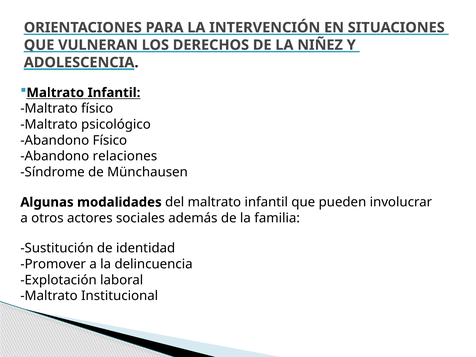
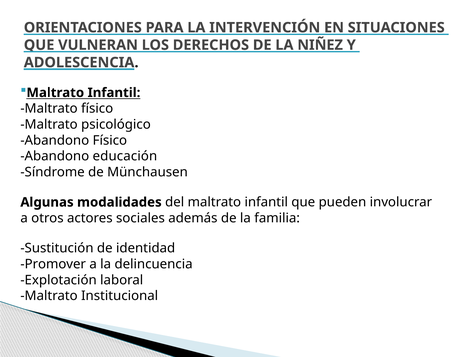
relaciones: relaciones -> educación (125, 156)
